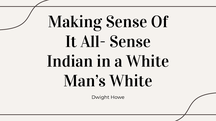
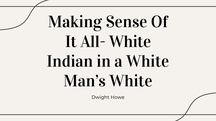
All- Sense: Sense -> White (130, 42)
